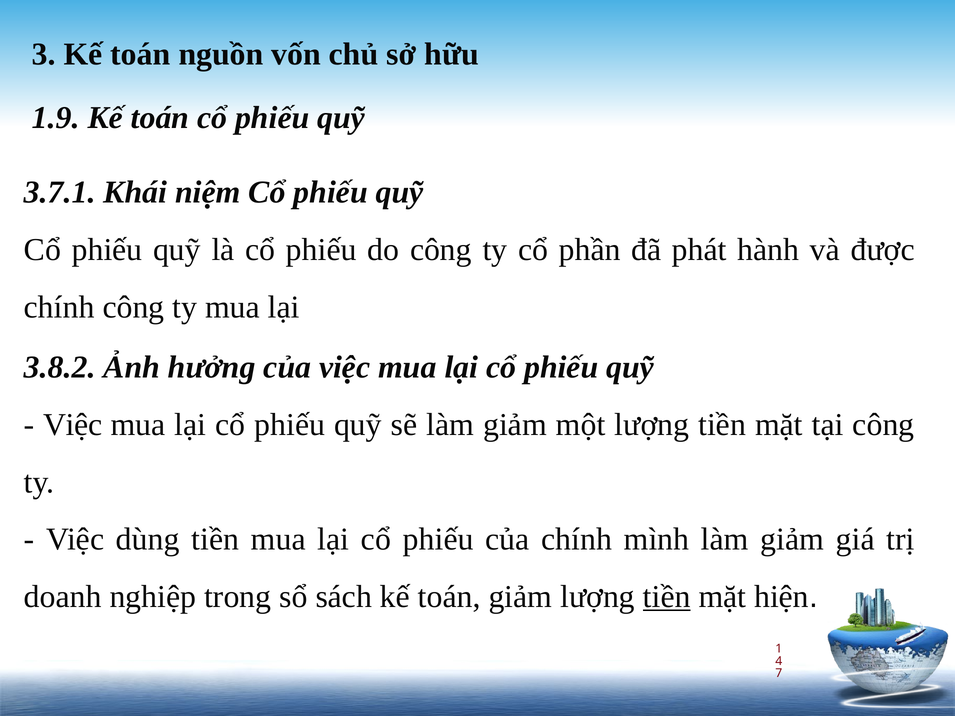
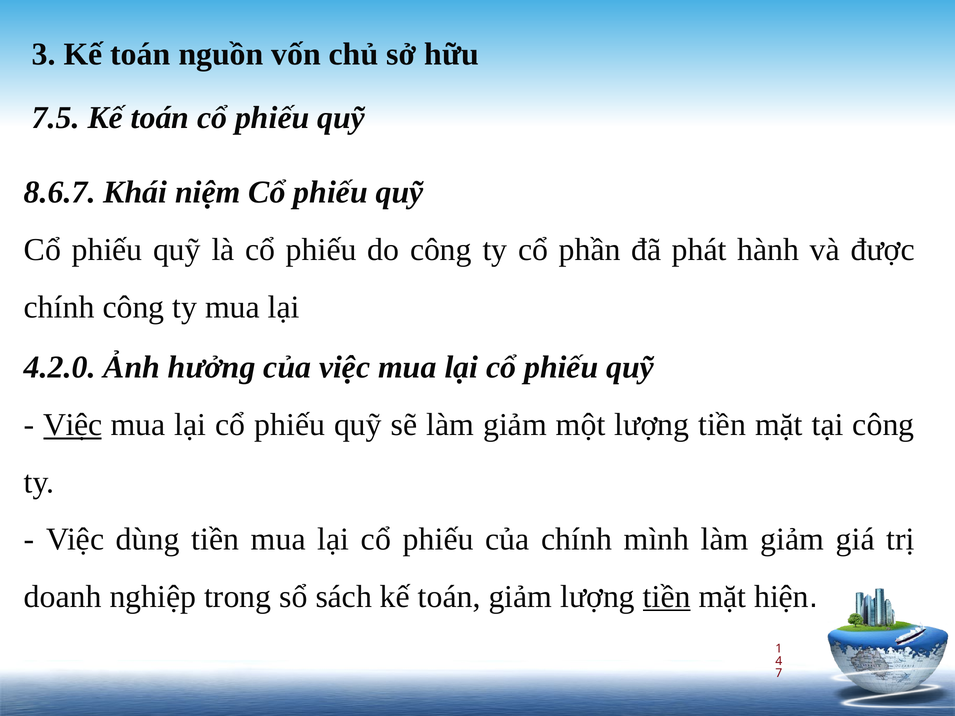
1.9: 1.9 -> 7.5 (56, 118)
3.7.1: 3.7.1 -> 8.6.7 (60, 193)
3.8.2: 3.8.2 -> 4.2.0 (60, 368)
Việc underline: none -> present (73, 425)
